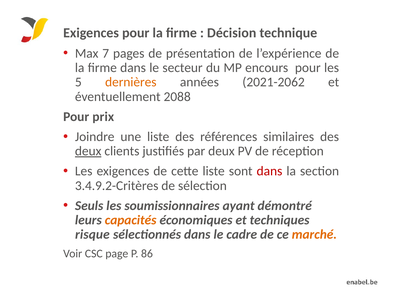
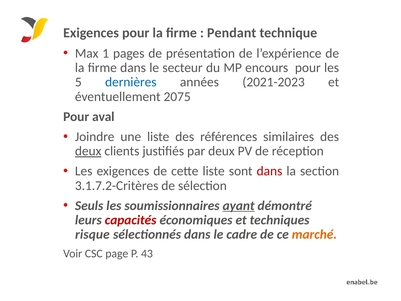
Décision: Décision -> Pendant (232, 33)
7: 7 -> 1 (106, 53)
dernières colour: orange -> blue (131, 82)
2021-2062: 2021-2062 -> 2021-2023 (274, 82)
2088: 2088 -> 2075 (177, 97)
prix: prix -> aval (103, 117)
3.4.9.2-Critères: 3.4.9.2-Critères -> 3.1.7.2-Critères (117, 185)
ayant underline: none -> present (239, 205)
capacités colour: orange -> red (131, 220)
86: 86 -> 43 (147, 253)
